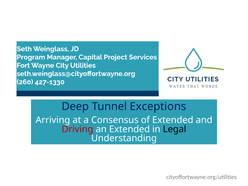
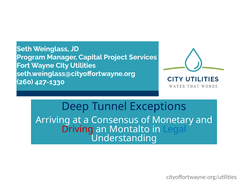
of Extended: Extended -> Monetary (173, 120)
an Extended: Extended -> Montalto (129, 129)
Legal colour: black -> blue (175, 129)
